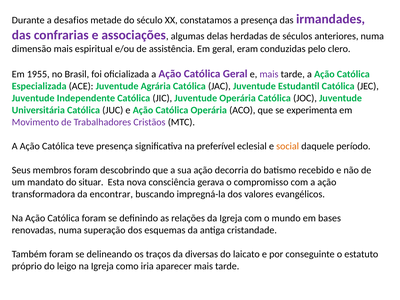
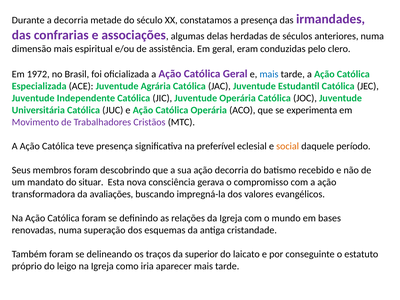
a desafios: desafios -> decorria (71, 20)
1955: 1955 -> 1972 (38, 74)
mais colour: purple -> blue (269, 74)
encontrar: encontrar -> avaliações (111, 194)
diversas: diversas -> superior (202, 254)
